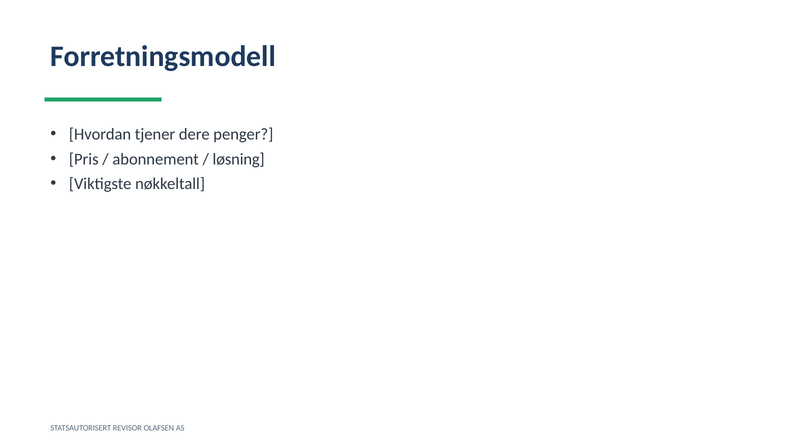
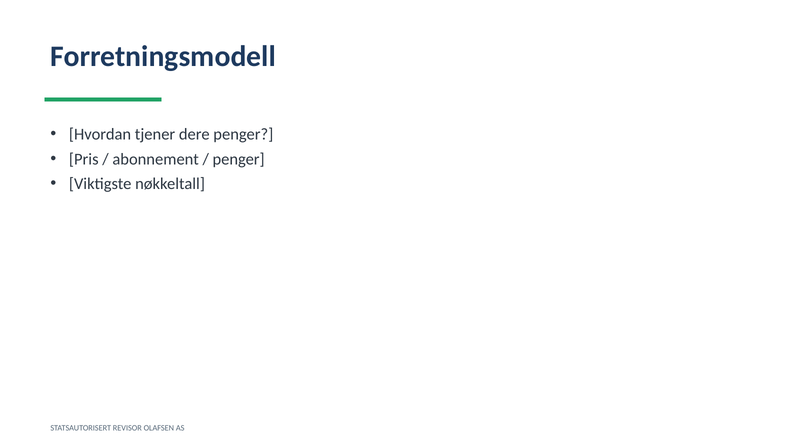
løsning: løsning -> penger (239, 159)
